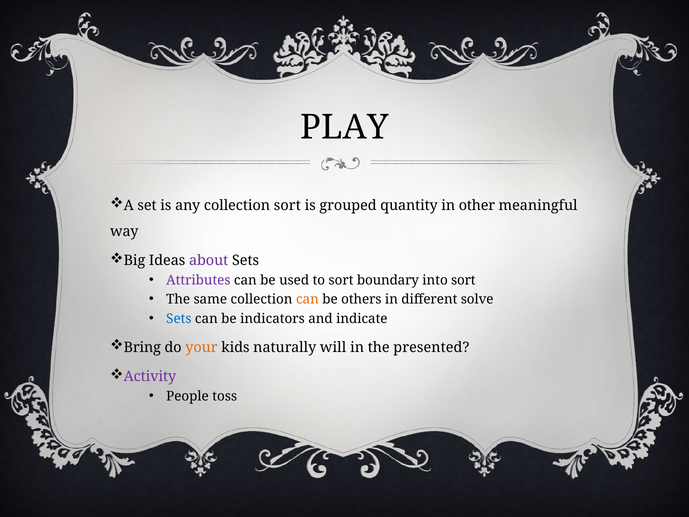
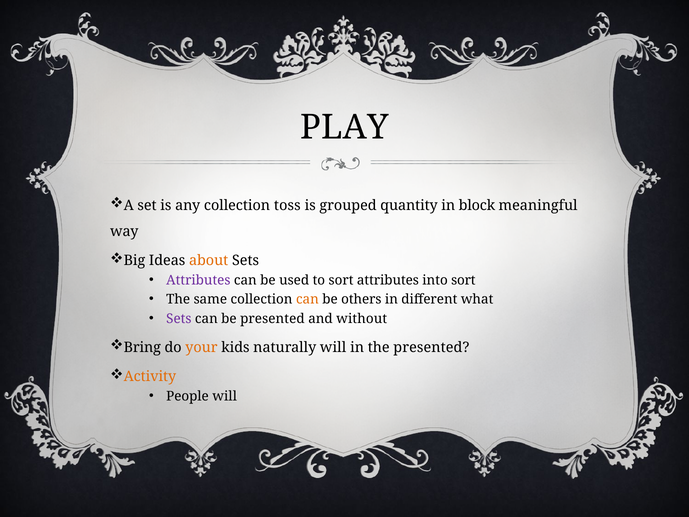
collection sort: sort -> toss (287, 205)
other: other -> block (477, 205)
about colour: purple -> orange (209, 260)
sort boundary: boundary -> attributes (388, 280)
solve: solve -> what (477, 299)
Sets colour: blue -> purple (179, 318)
be indicators: indicators -> presented (272, 318)
indicate: indicate -> without (362, 318)
Activity colour: purple -> orange (150, 376)
People toss: toss -> will (225, 396)
